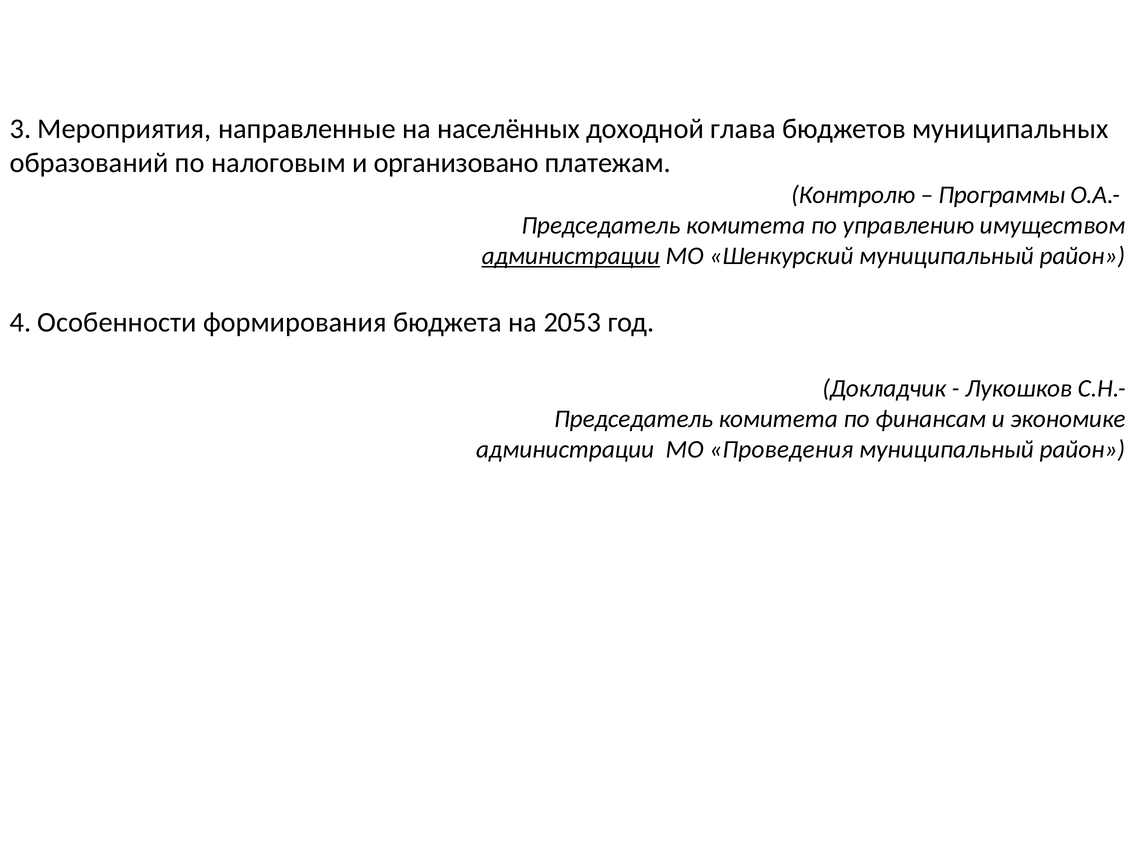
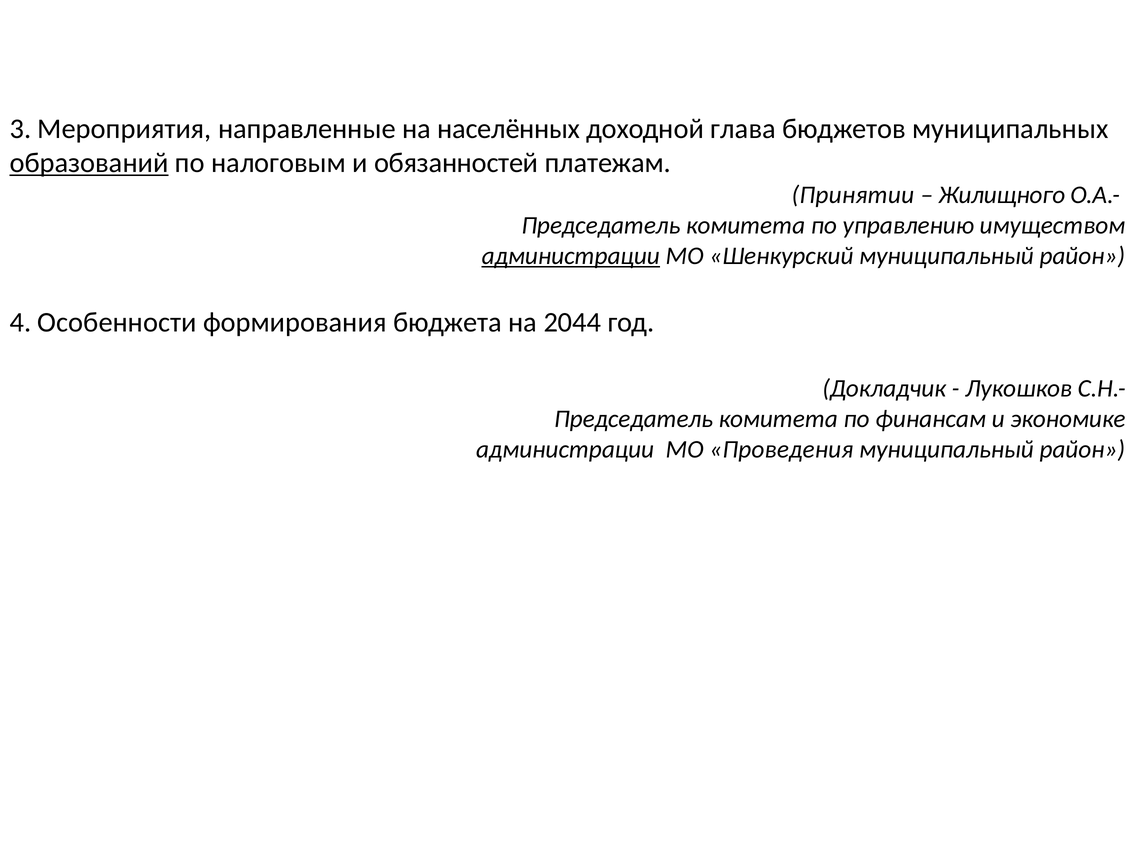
образований underline: none -> present (89, 163)
организовано: организовано -> обязанностей (456, 163)
Контролю: Контролю -> Принятии (853, 195)
Программы: Программы -> Жилищного (1002, 195)
2053: 2053 -> 2044 (572, 322)
